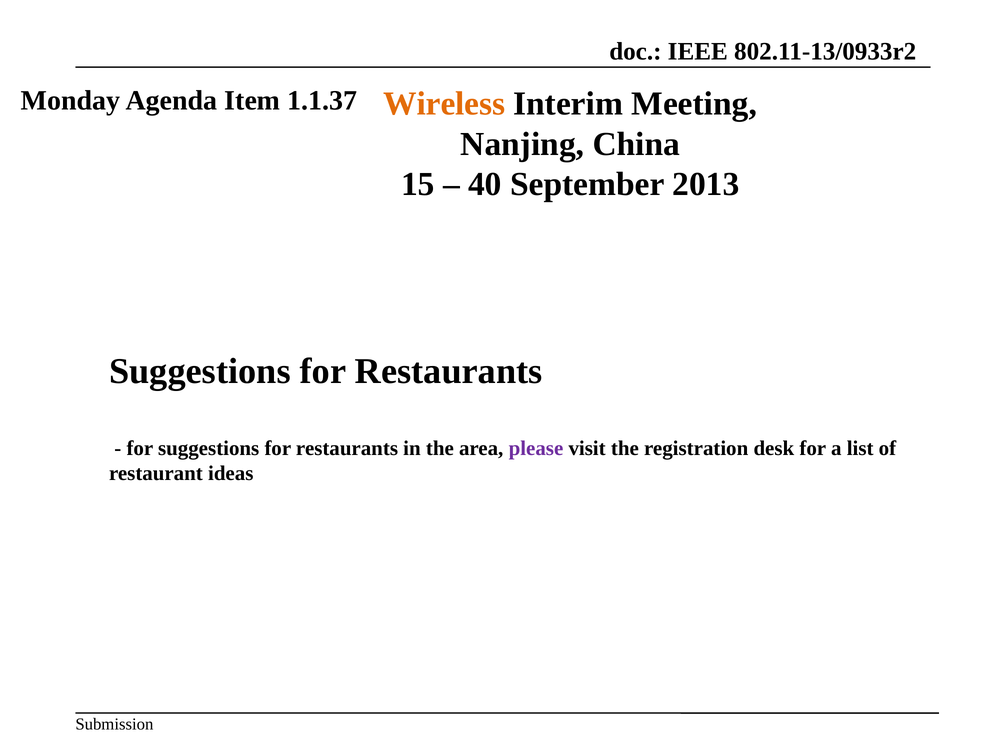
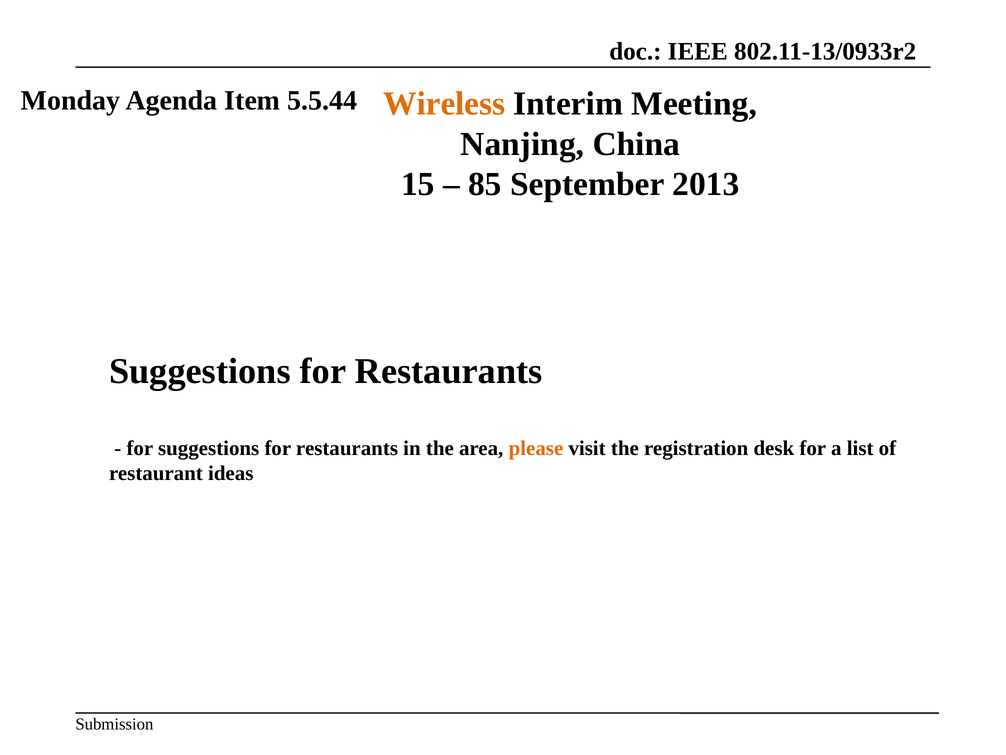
1.1.37: 1.1.37 -> 5.5.44 (322, 100)
40: 40 -> 85 (485, 184)
please colour: purple -> orange (536, 448)
